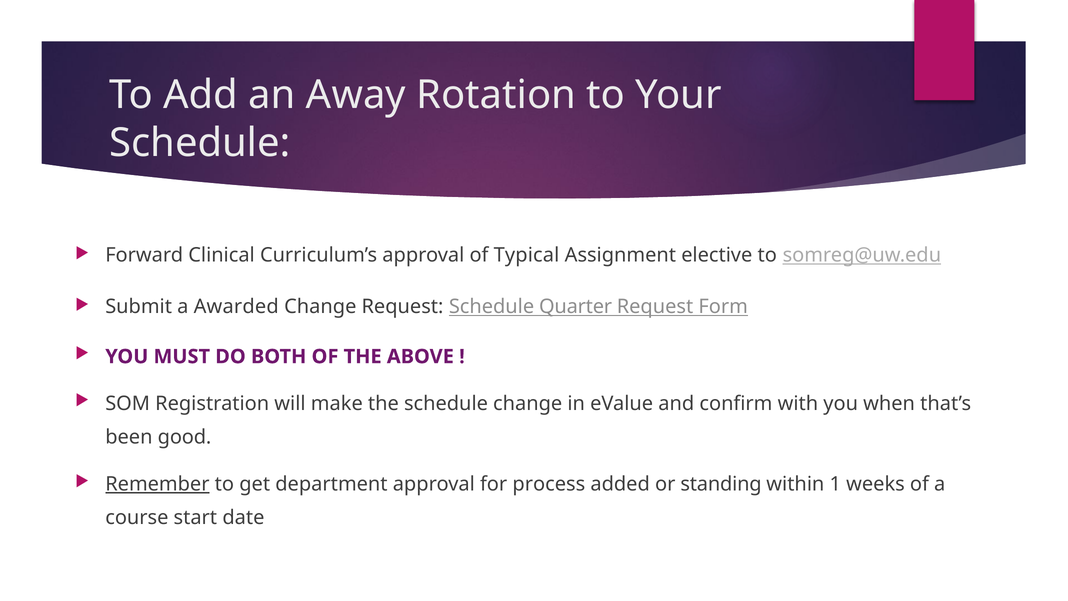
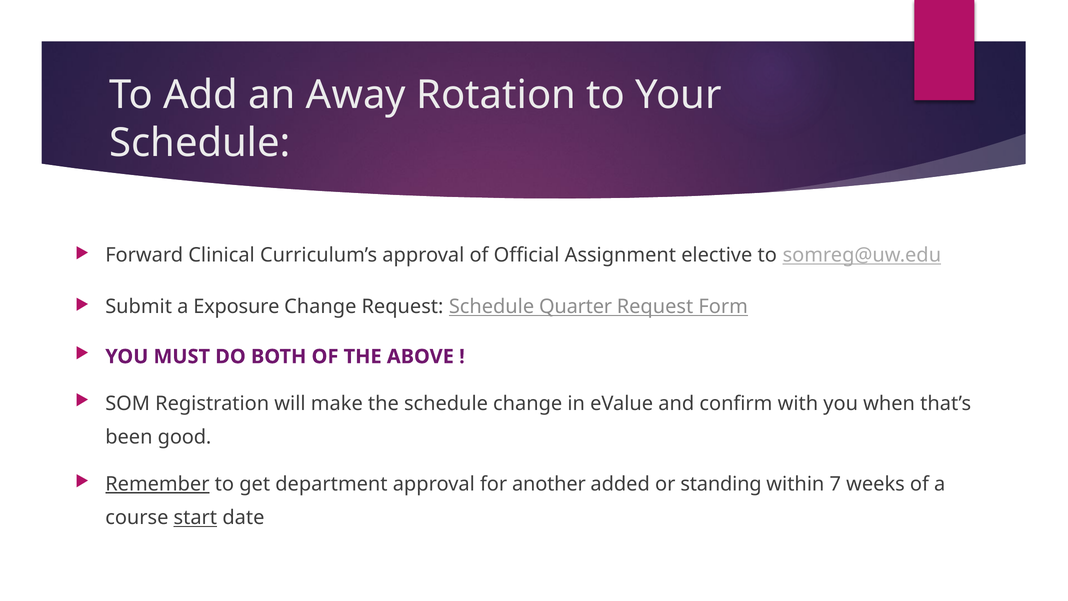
Typical: Typical -> Official (527, 255)
Awarded: Awarded -> Exposure (236, 306)
process: process -> another (549, 484)
1: 1 -> 7 (835, 484)
start underline: none -> present (195, 518)
